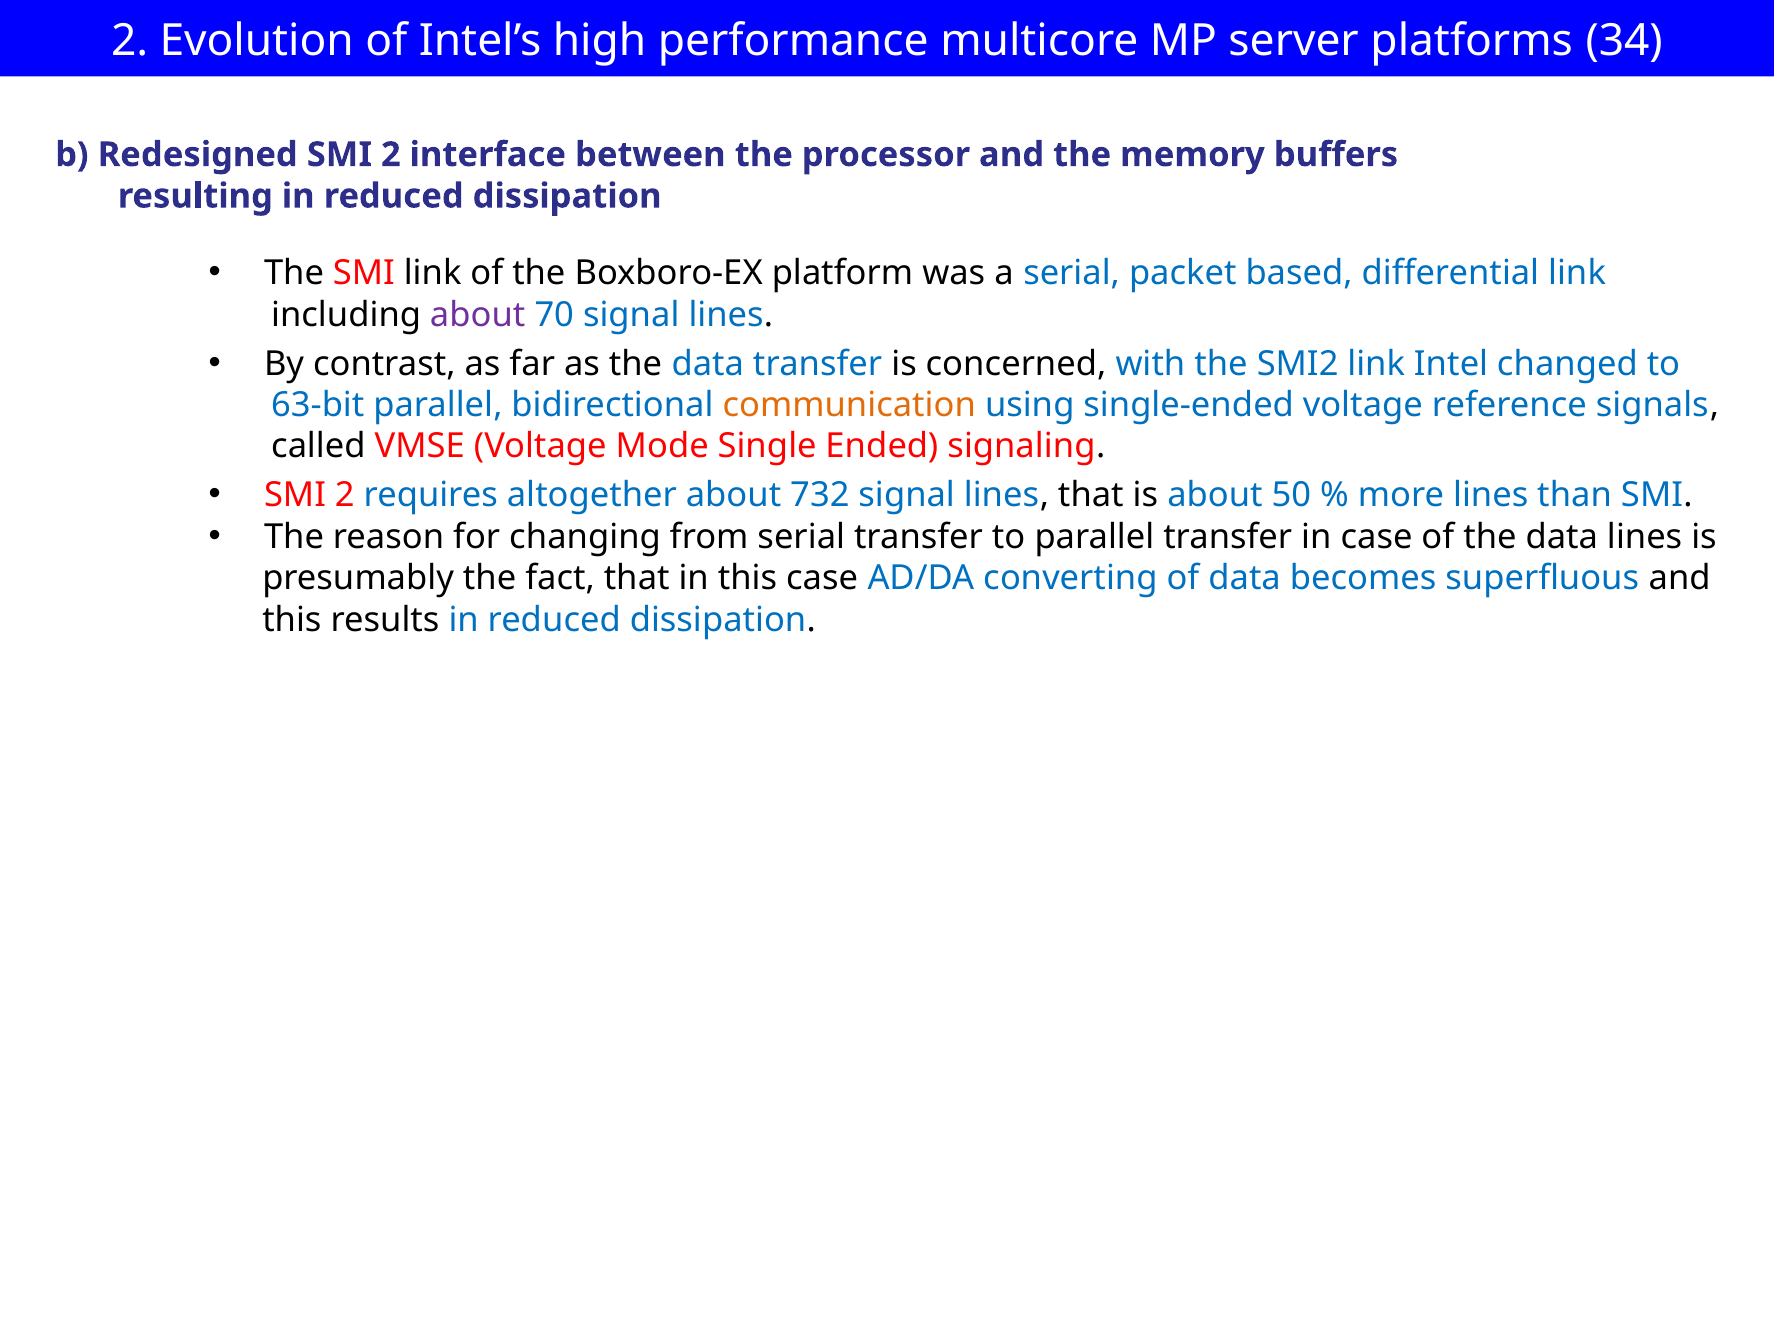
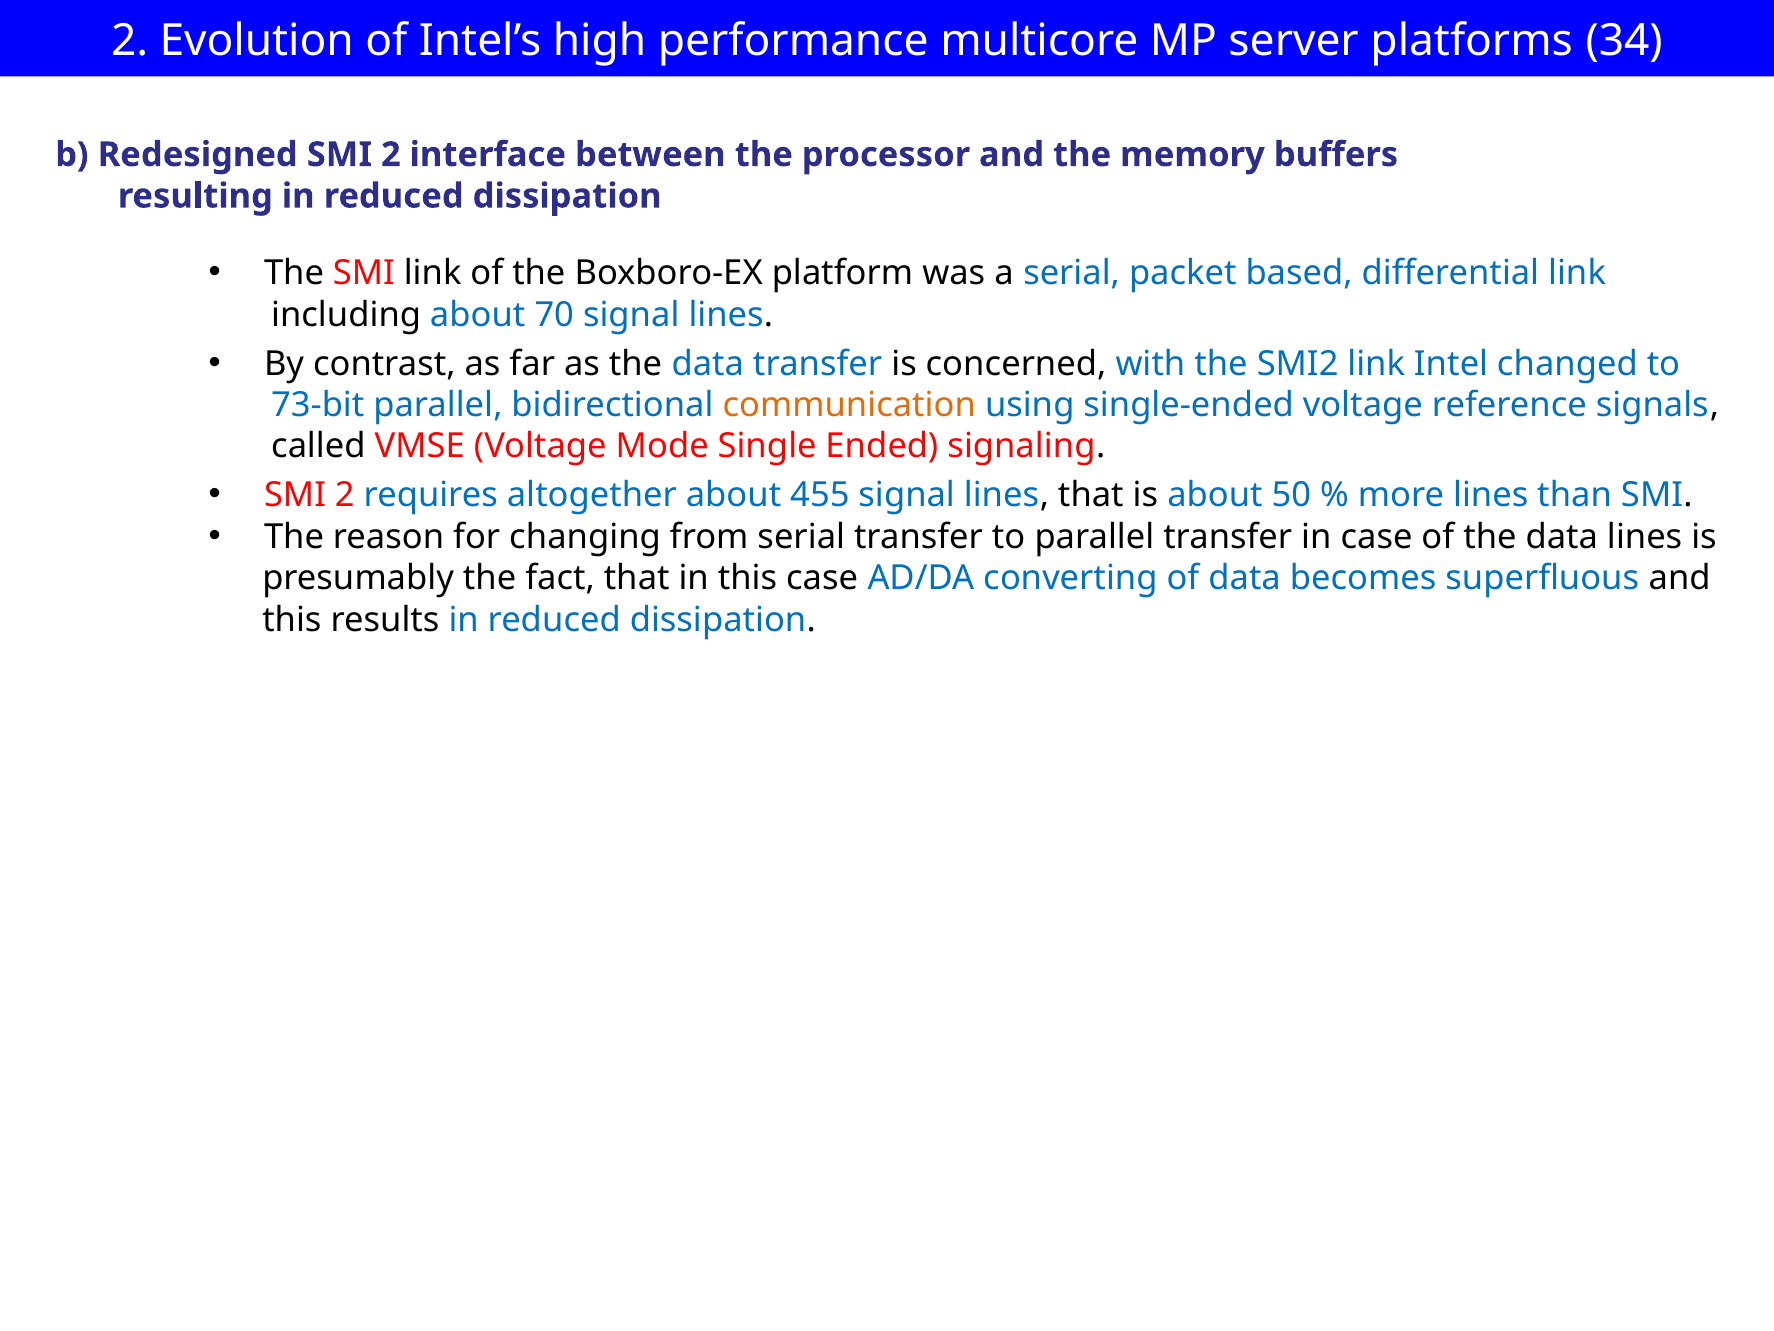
about colour: purple -> blue (478, 315)
63-bit: 63-bit -> 73-bit (318, 405)
732: 732 -> 455 (820, 495)
